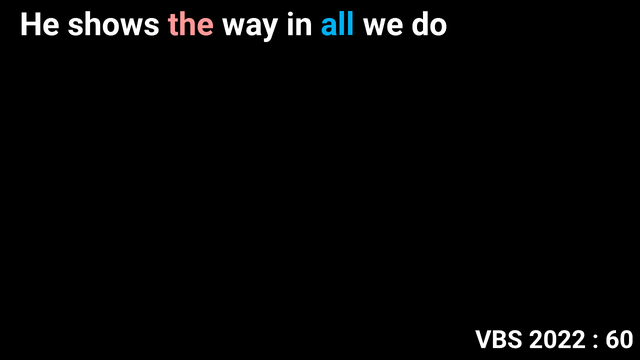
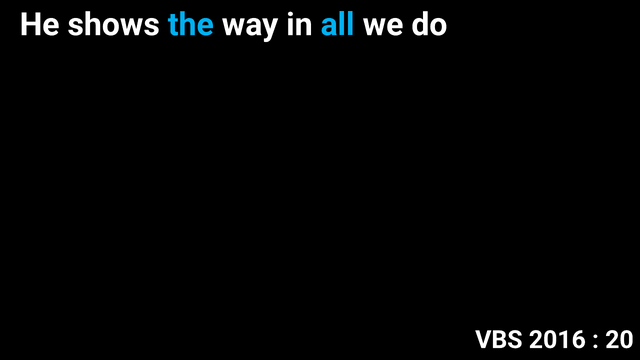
the colour: pink -> light blue (191, 25)
2022: 2022 -> 2016 (557, 340)
60: 60 -> 20 (619, 340)
